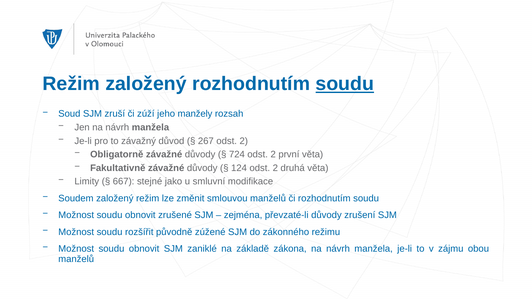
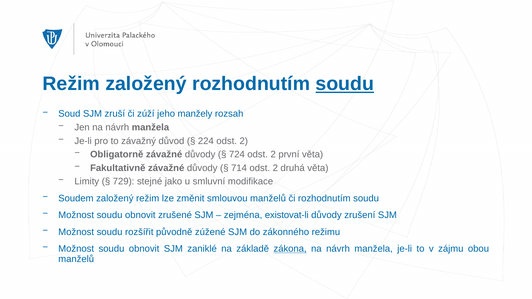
267: 267 -> 224 (206, 141)
124: 124 -> 714 (239, 168)
667: 667 -> 729 (124, 182)
převzaté-li: převzaté-li -> existovat-li (287, 215)
zákona underline: none -> present (290, 249)
